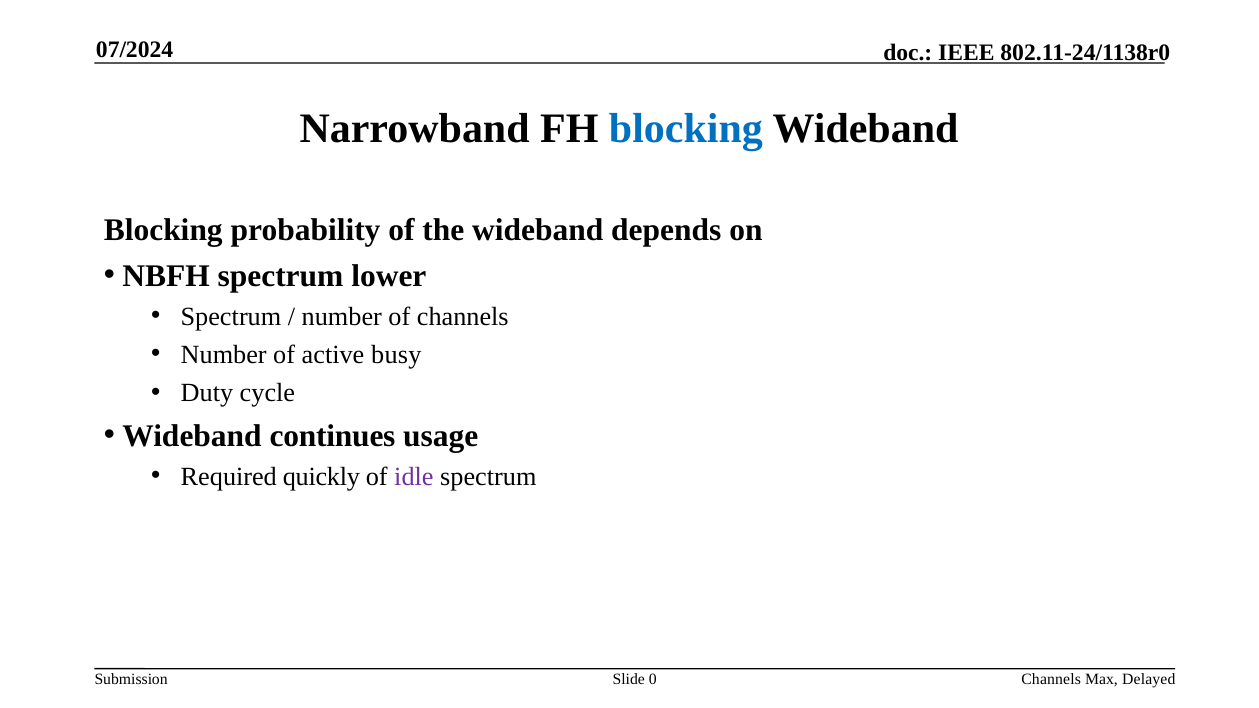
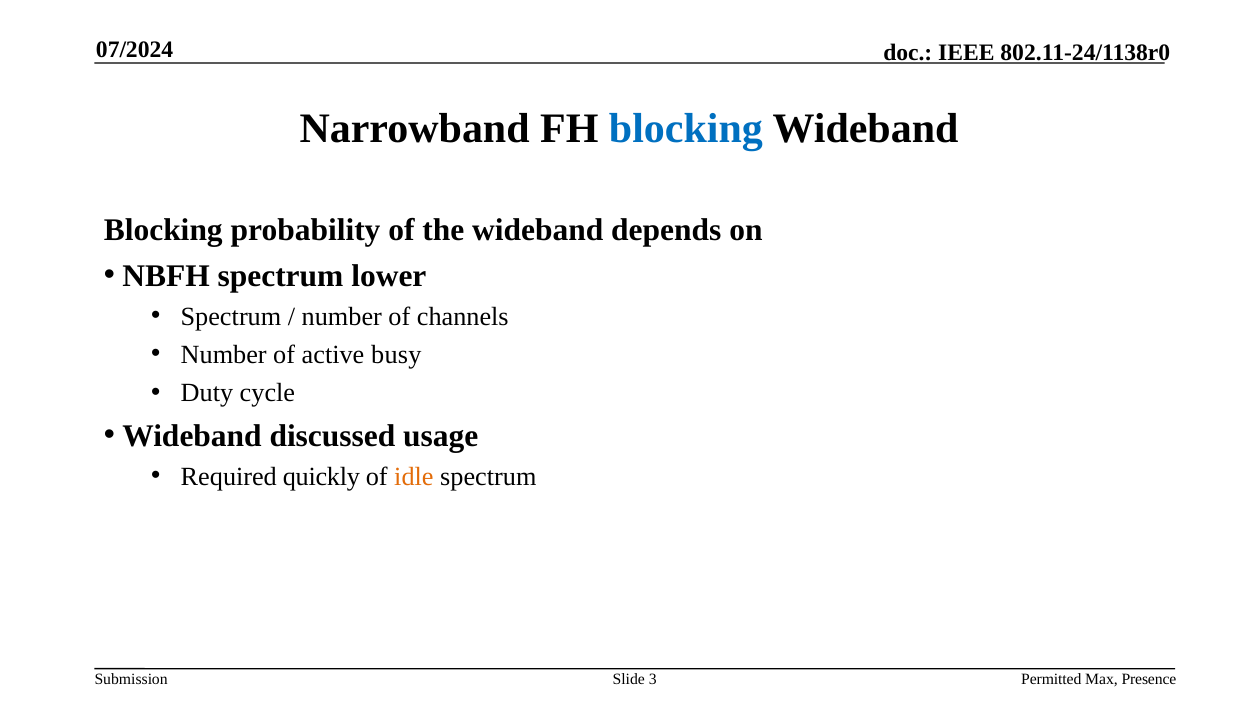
continues: continues -> discussed (332, 436)
idle colour: purple -> orange (414, 477)
0: 0 -> 3 (653, 679)
Channels: Channels -> Permitted (1051, 679)
Delayed: Delayed -> Presence (1149, 679)
